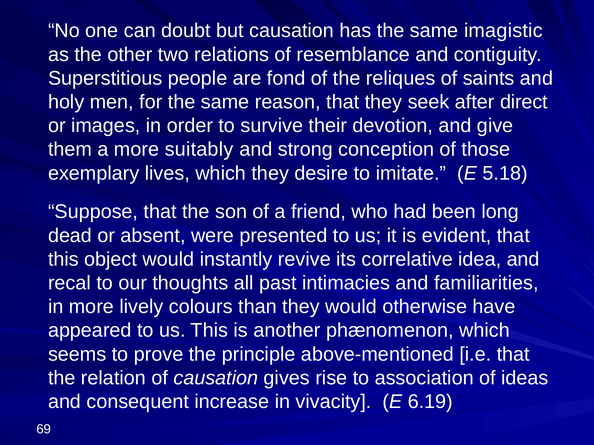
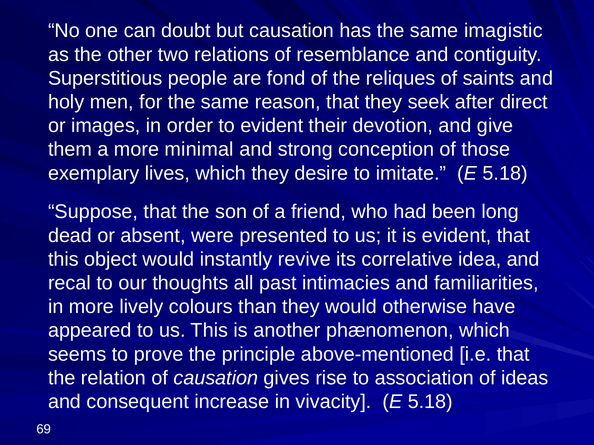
to survive: survive -> evident (272, 126)
suitably: suitably -> minimal (199, 150)
vivacity E 6.19: 6.19 -> 5.18 (430, 402)
